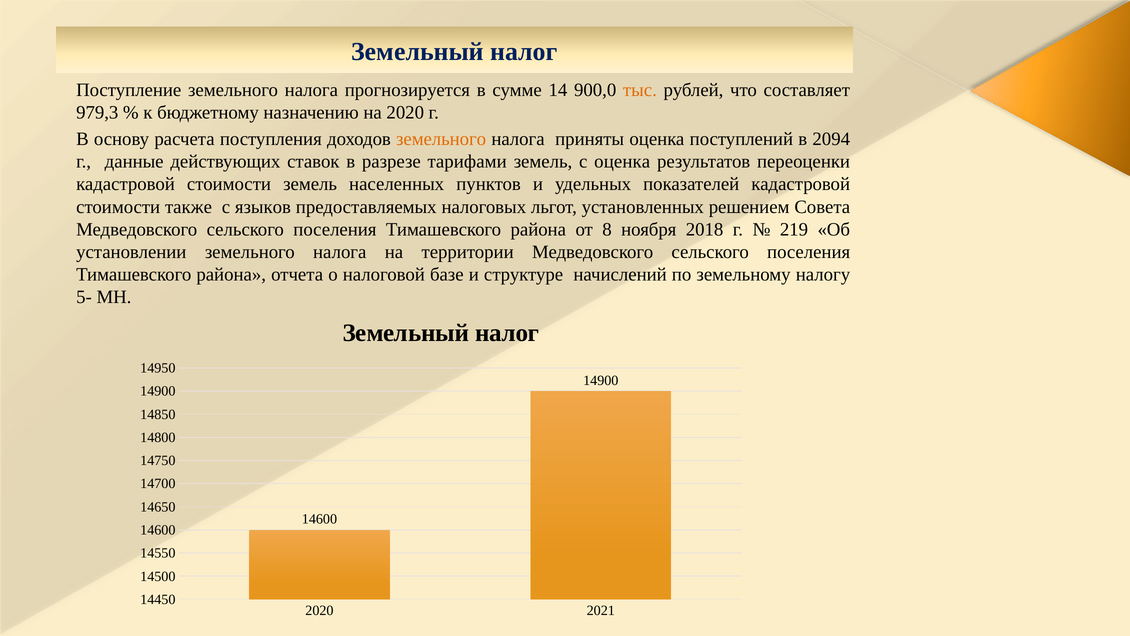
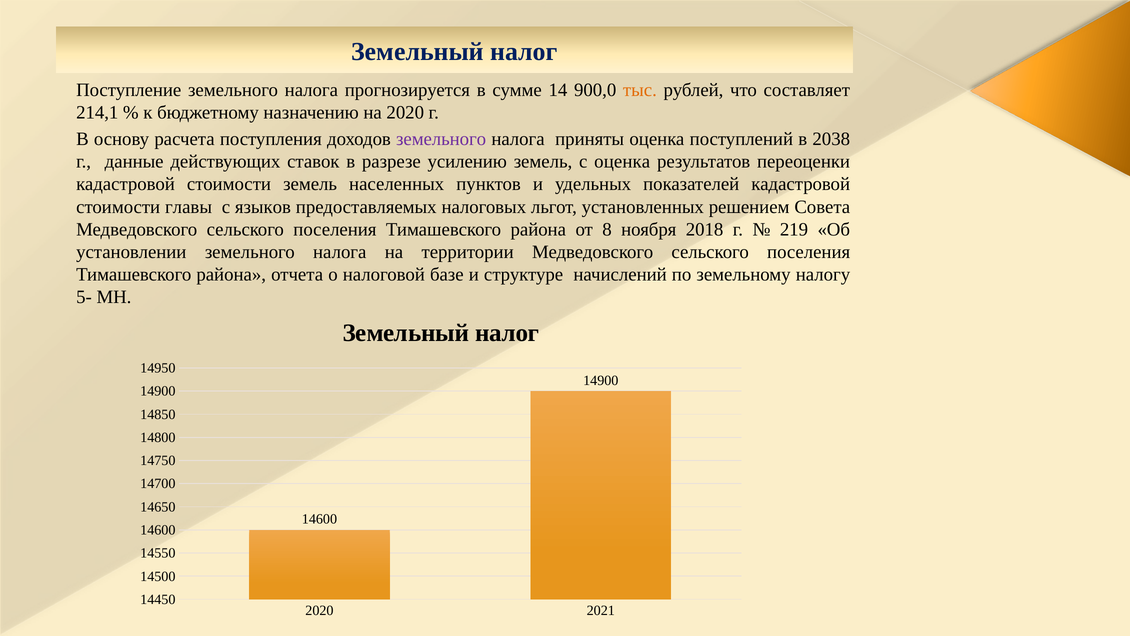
979,3: 979,3 -> 214,1 (97, 113)
земельного colour: orange -> purple (441, 139)
2094: 2094 -> 2038 (831, 139)
тарифами: тарифами -> усилению (467, 162)
также: также -> главы (189, 207)
